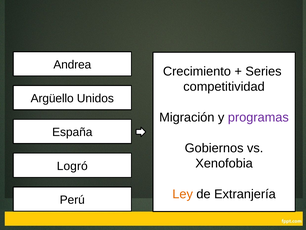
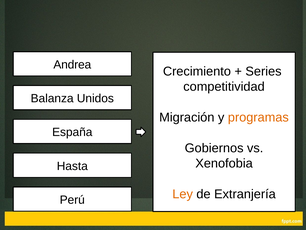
Argüello: Argüello -> Balanza (52, 98)
programas colour: purple -> orange (258, 117)
Logró: Logró -> Hasta (72, 166)
